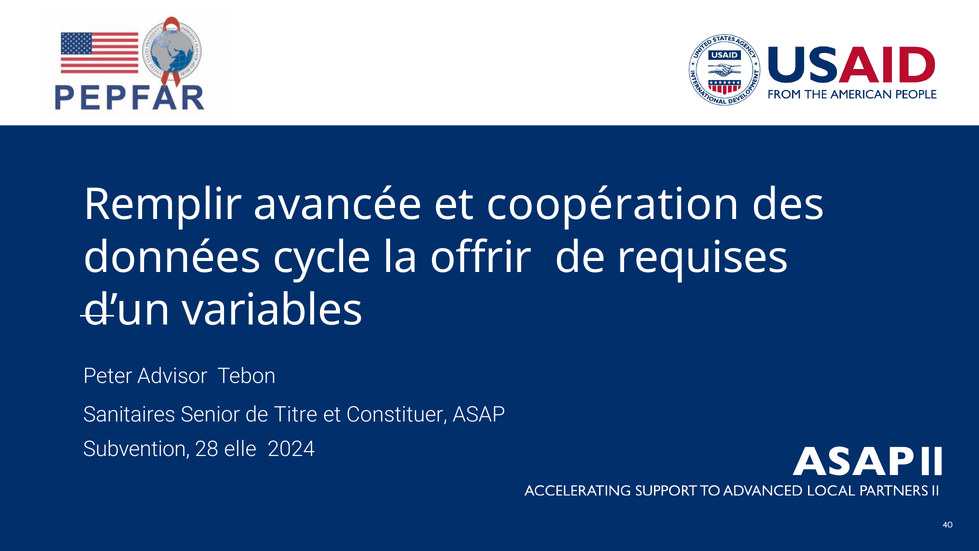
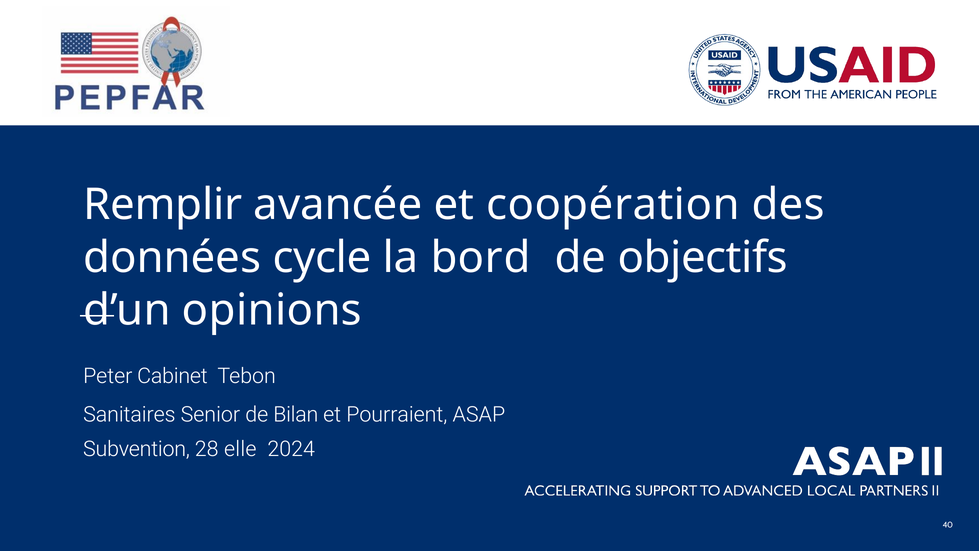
offrir: offrir -> bord (481, 257)
requises: requises -> objectifs (703, 257)
variables: variables -> opinions (272, 310)
Advisor: Advisor -> Cabinet (172, 376)
Titre: Titre -> Bilan (296, 414)
Constituer: Constituer -> Pourraient (397, 414)
